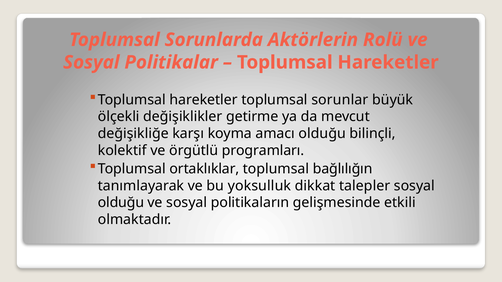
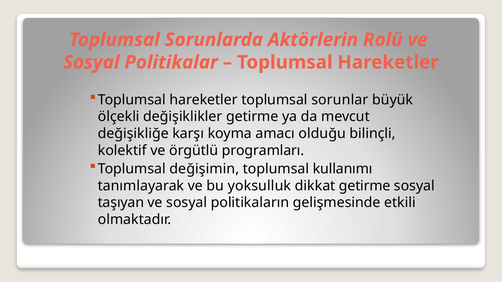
ortaklıklar: ortaklıklar -> değişimin (204, 169)
bağlılığın: bağlılığın -> kullanımı (343, 169)
dikkat talepler: talepler -> getirme (365, 186)
olduğu: olduğu -> taşıyan (121, 203)
